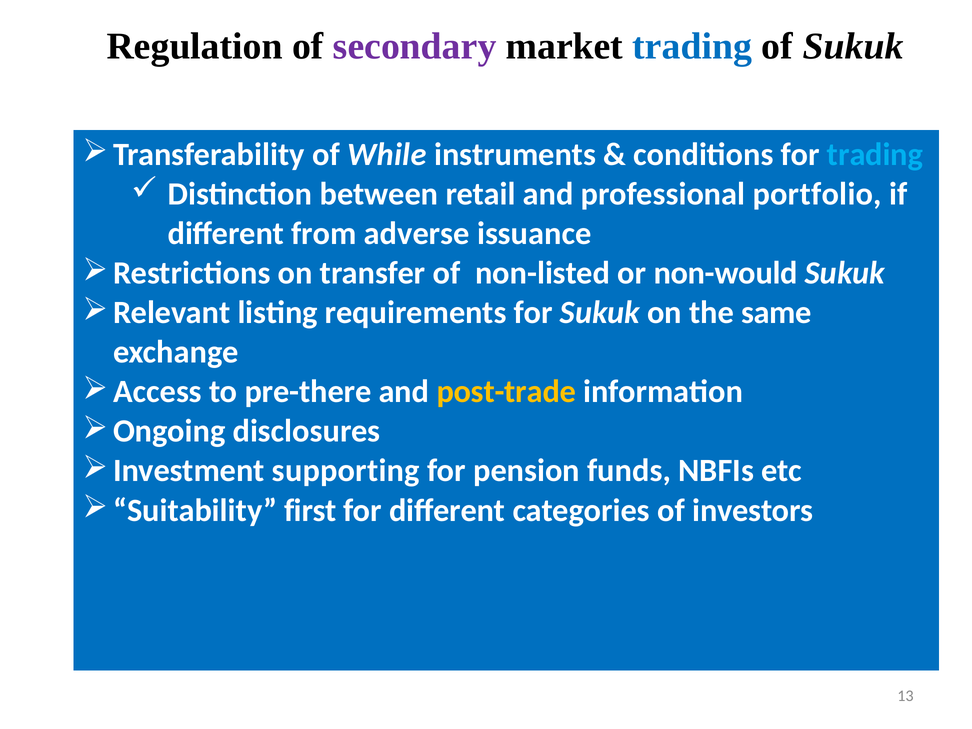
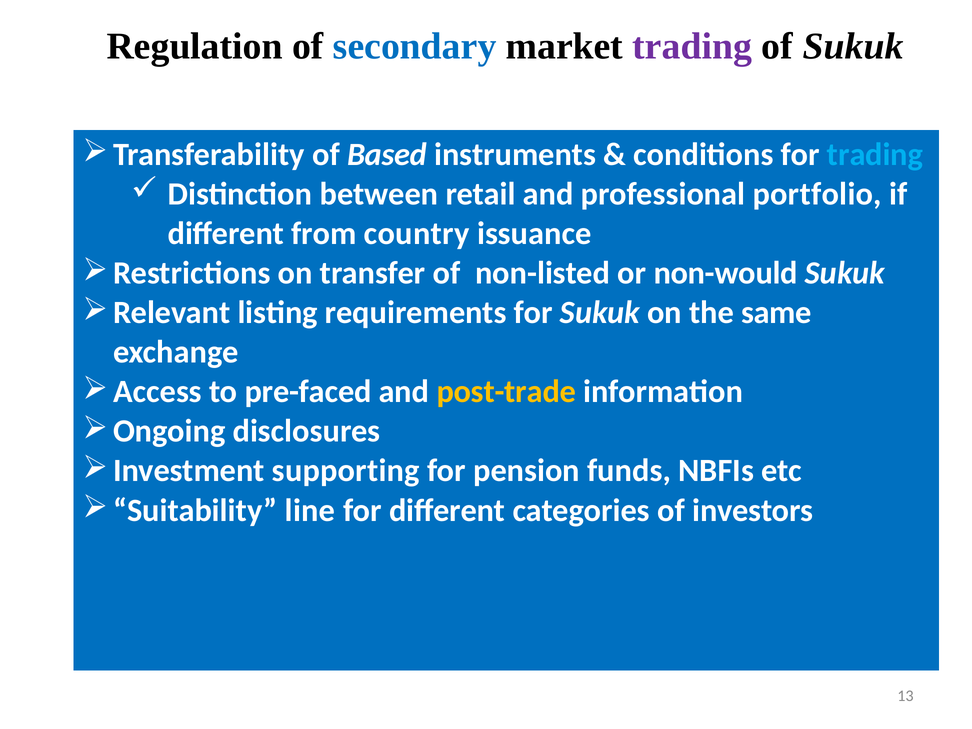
secondary colour: purple -> blue (415, 46)
trading colour: blue -> purple (692, 46)
While: While -> Based (387, 155)
adverse: adverse -> country (417, 234)
pre-there: pre-there -> pre-faced (308, 392)
first: first -> line (310, 510)
